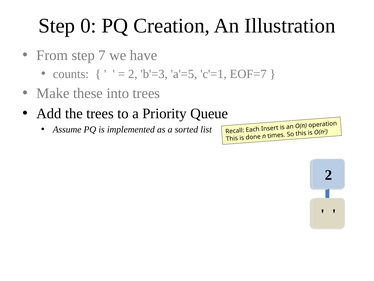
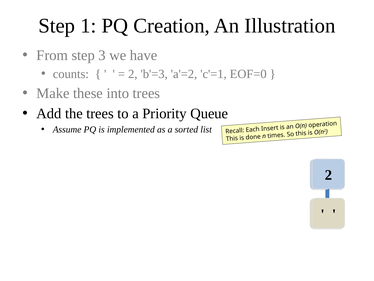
Step 0: 0 -> 1 (88, 26)
step 7: 7 -> 3 (102, 55)
a'=5: a'=5 -> a'=2 (184, 74)
EOF=7: EOF=7 -> EOF=0 (248, 74)
